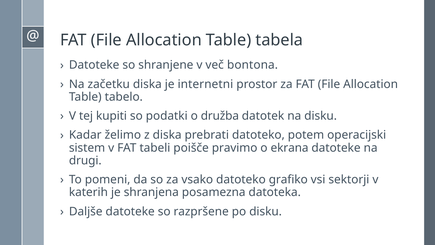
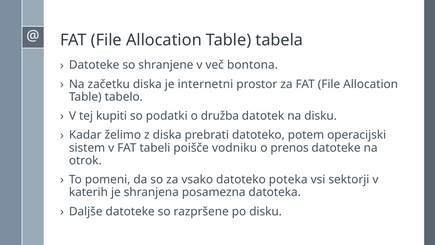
pravimo: pravimo -> vodniku (235, 148)
ekrana: ekrana -> prenos (290, 148)
drugi: drugi -> otrok (85, 160)
grafiko: grafiko -> poteka (288, 179)
